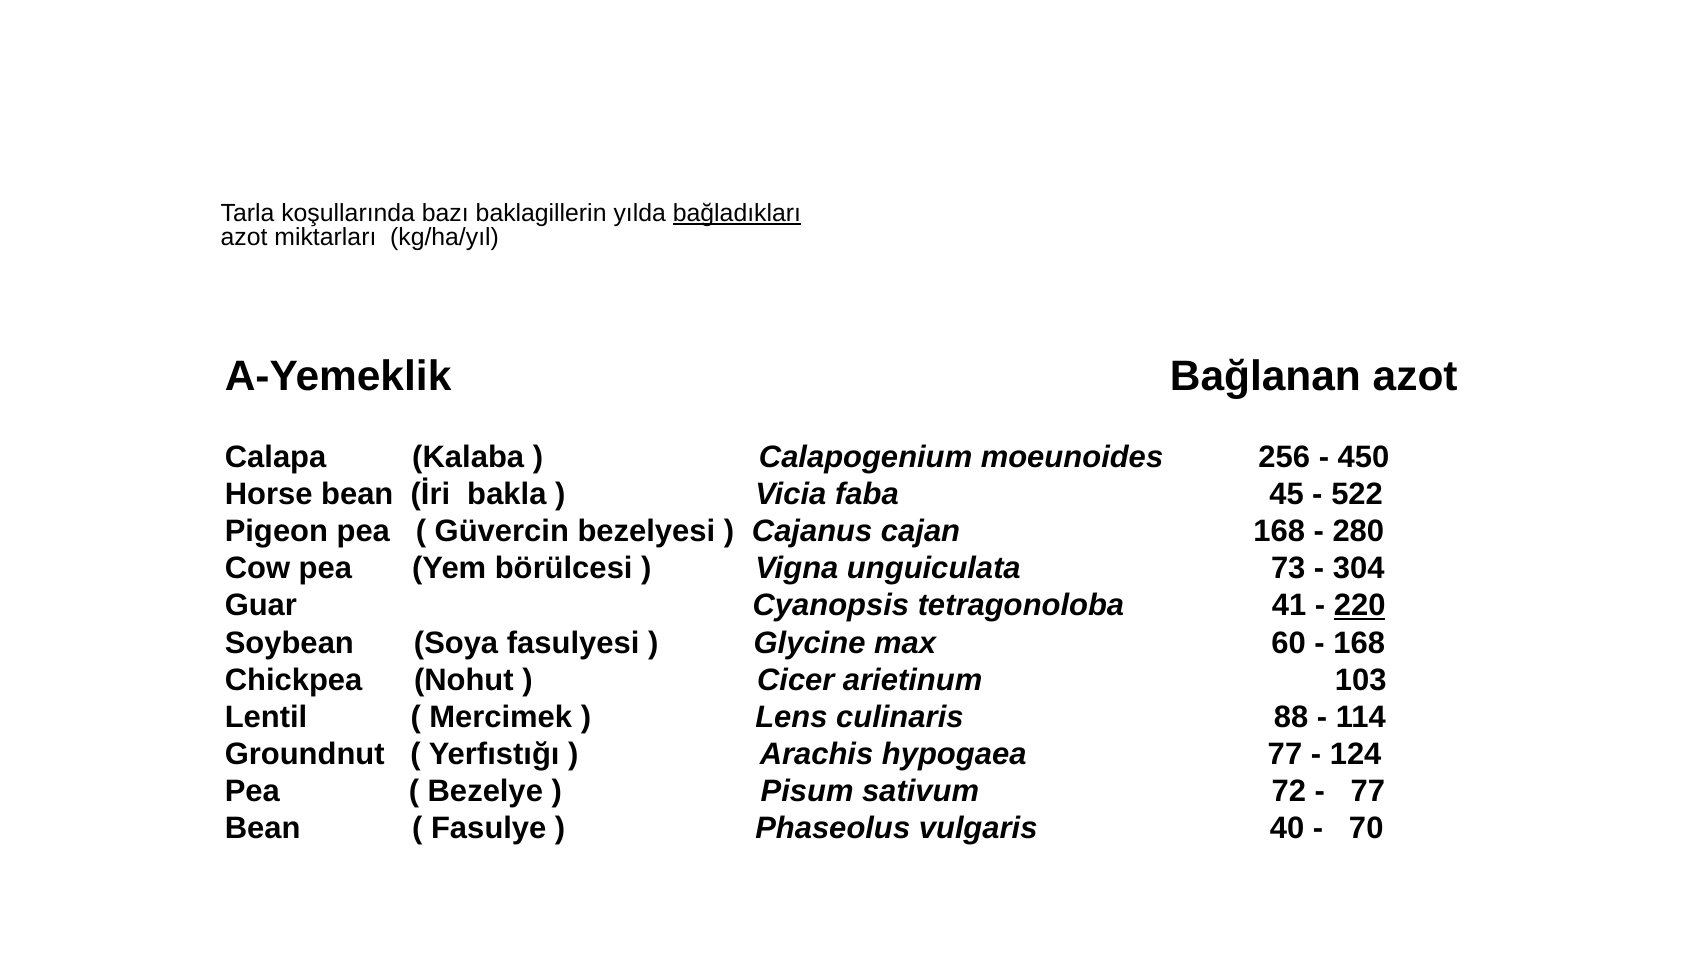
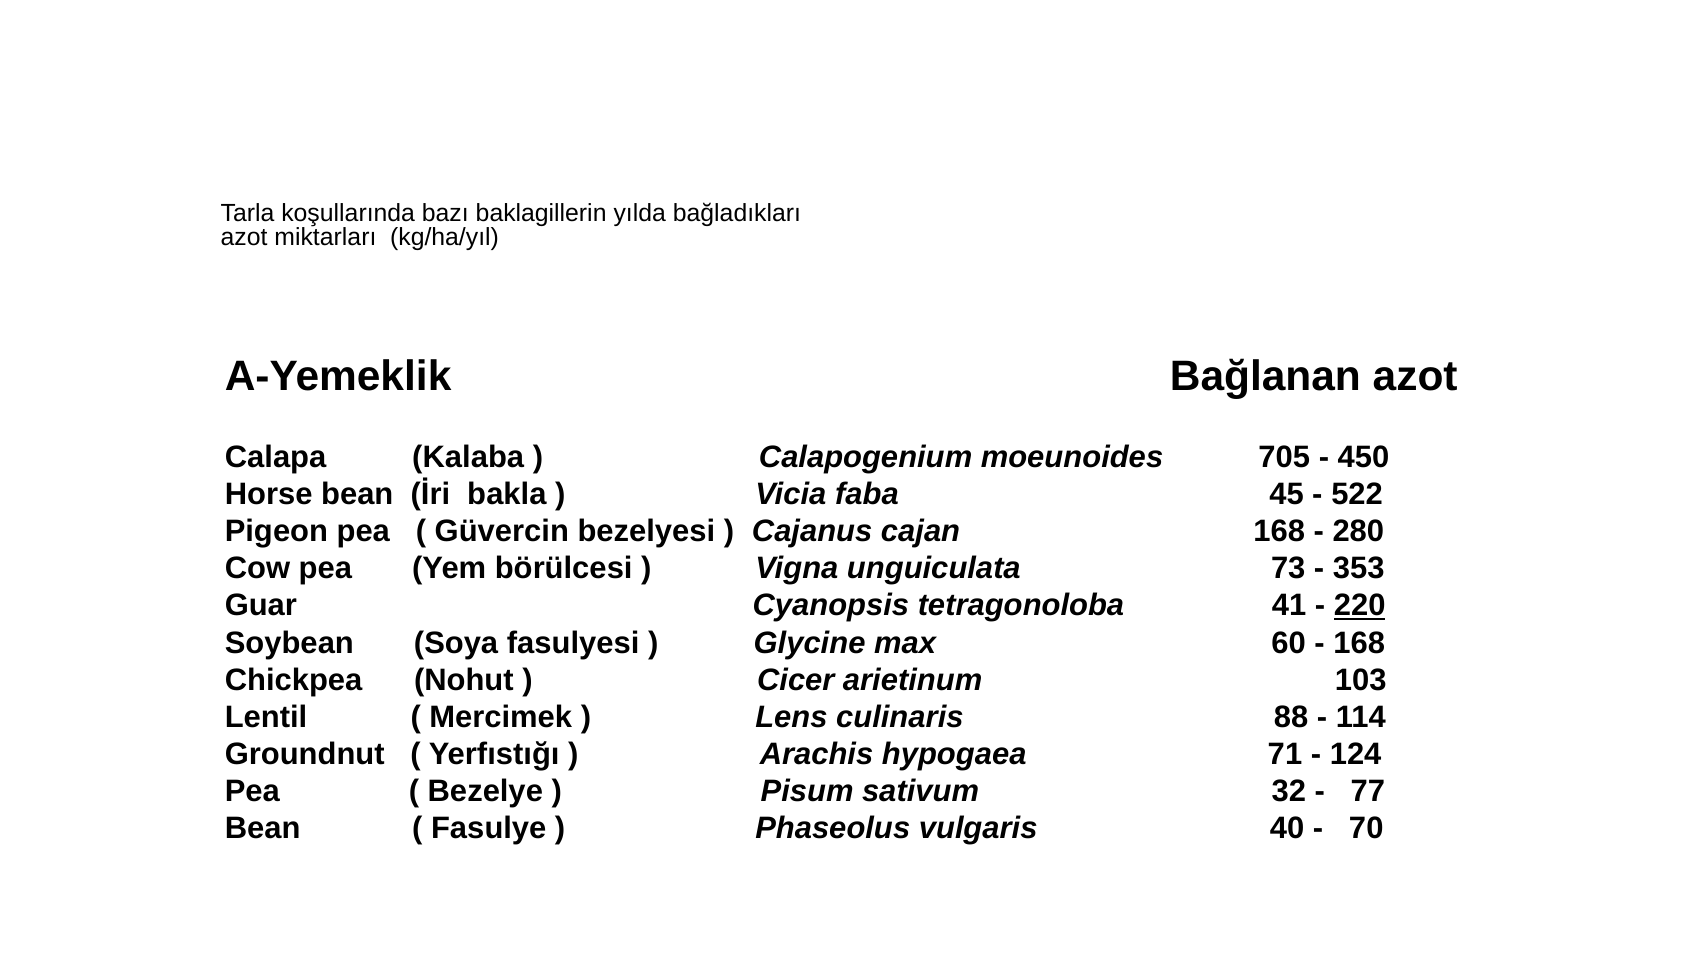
bağladıkları underline: present -> none (737, 213)
256: 256 -> 705 (1284, 457)
304: 304 -> 353 (1359, 568)
hypogaea 77: 77 -> 71 (1285, 754)
72: 72 -> 32 (1289, 791)
